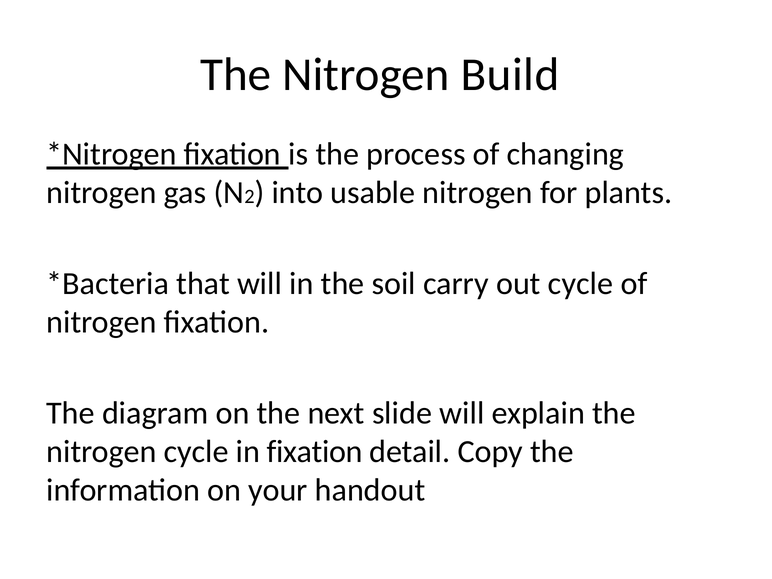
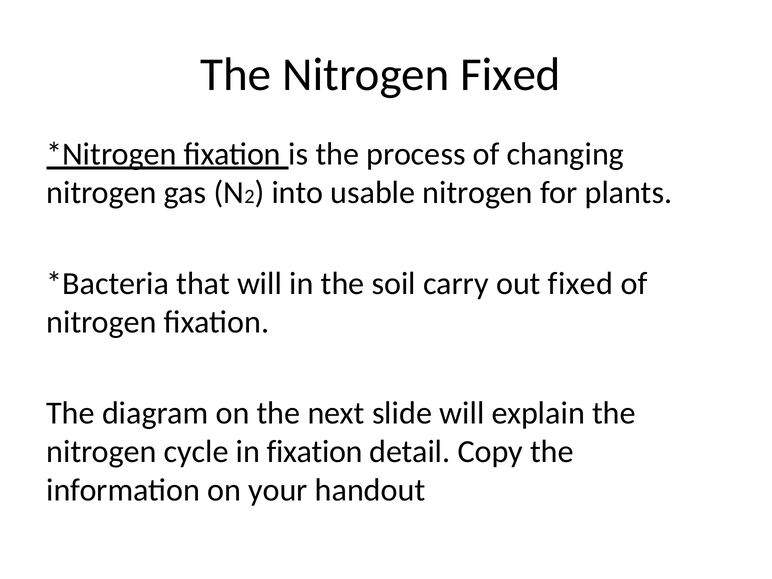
Nitrogen Build: Build -> Fixed (511, 75)
out cycle: cycle -> fixed (581, 284)
